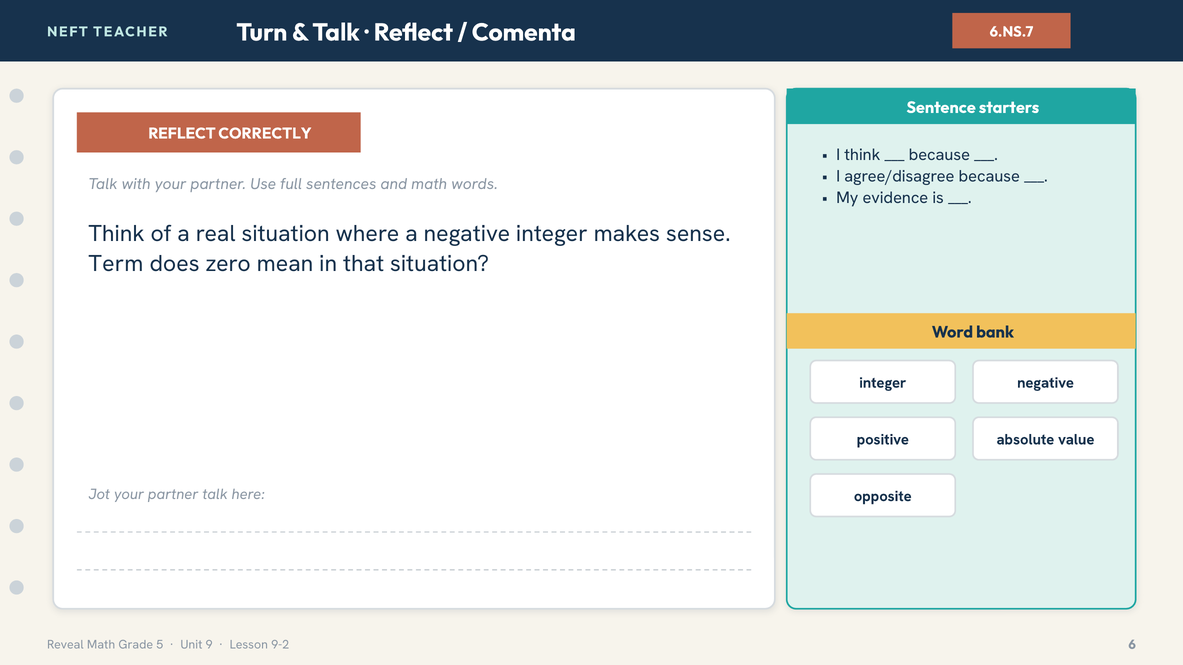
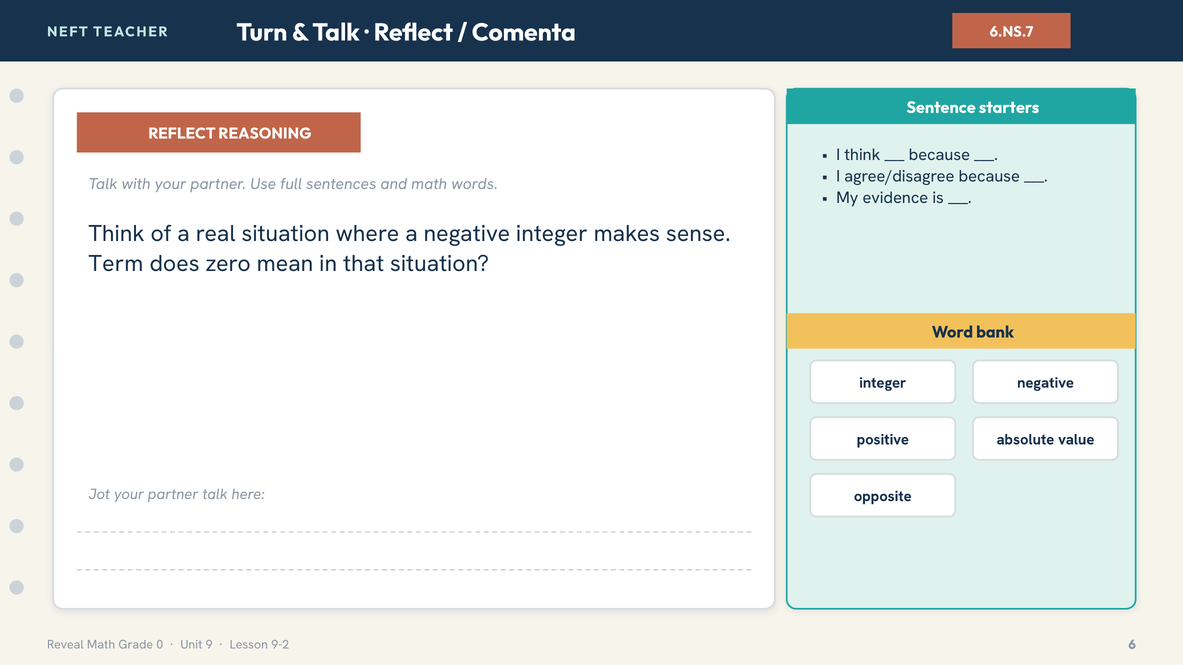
CORRECTLY: CORRECTLY -> REASONING (265, 134)
5: 5 -> 0 (160, 645)
